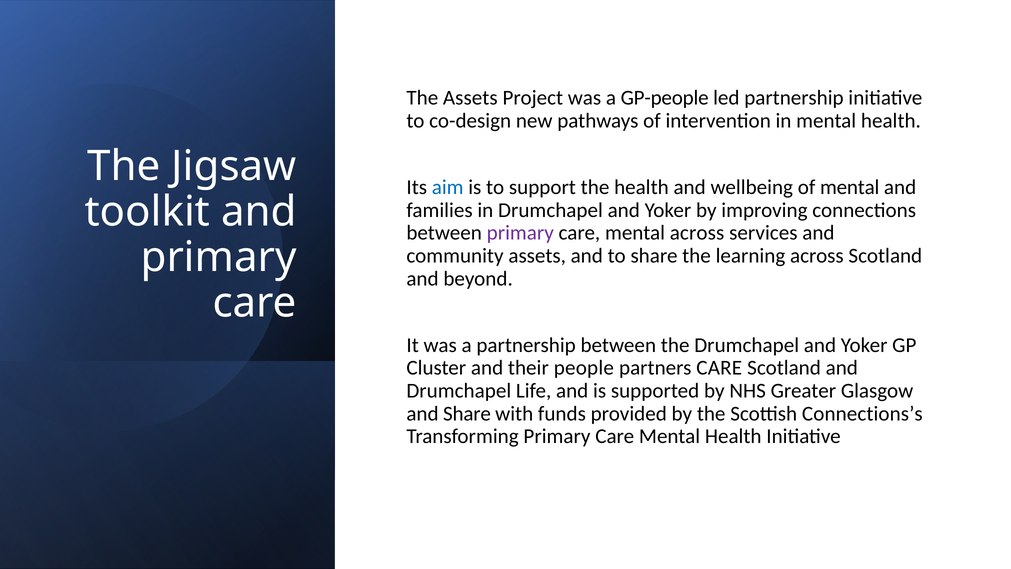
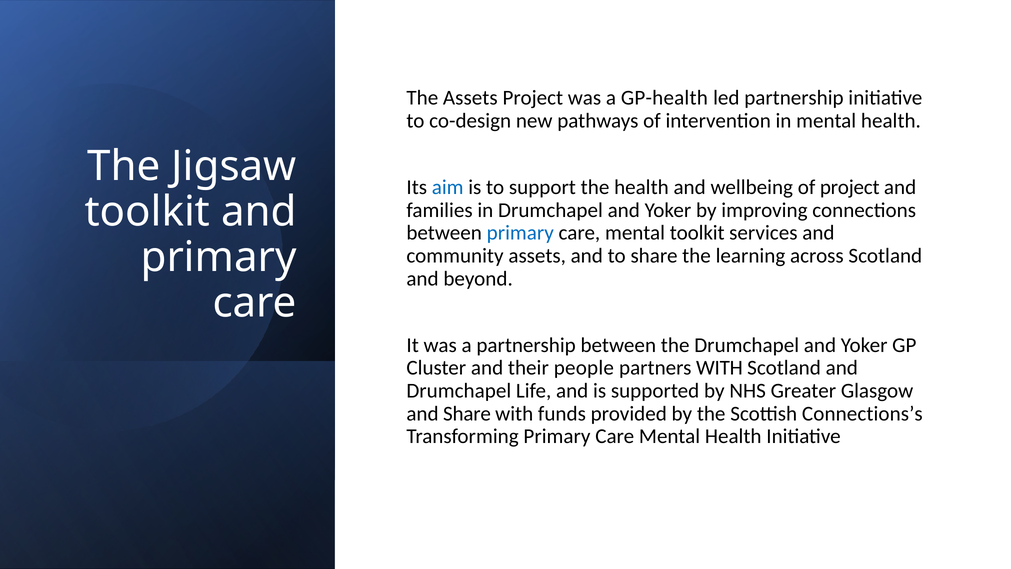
GP-people: GP-people -> GP-health (664, 98)
of mental: mental -> project (850, 187)
primary colour: purple -> blue (520, 233)
mental across: across -> toolkit (697, 233)
partners CARE: CARE -> WITH (719, 368)
